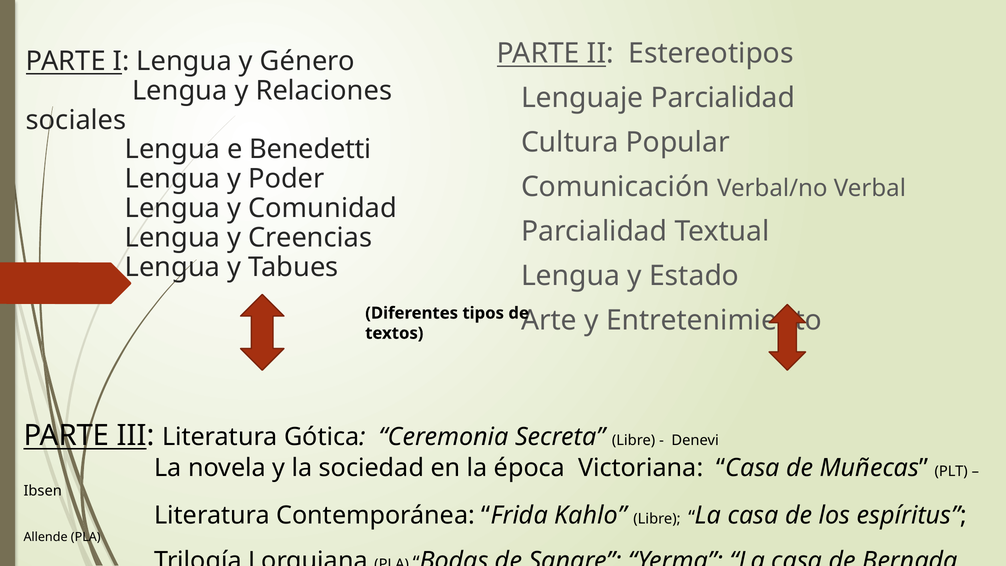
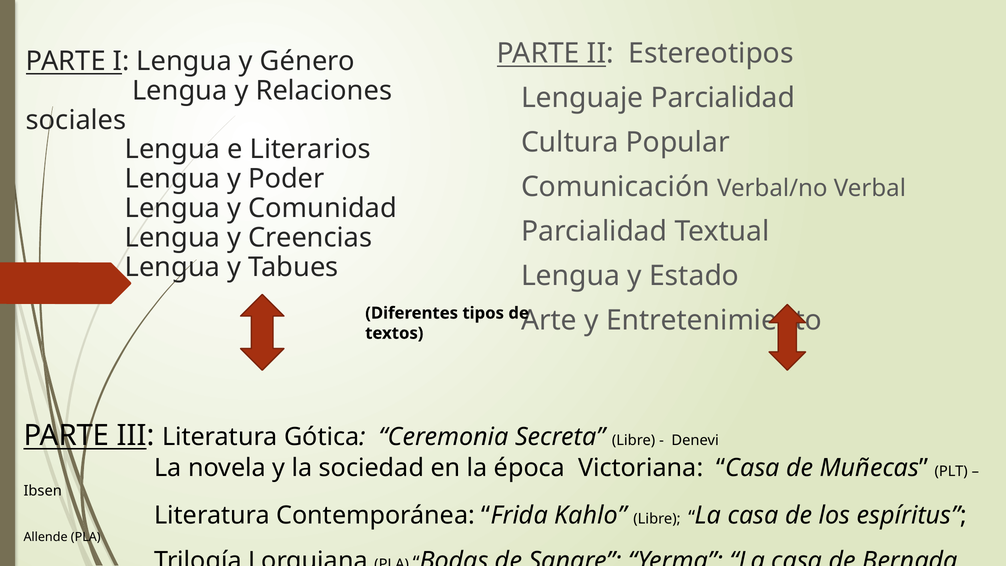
Benedetti: Benedetti -> Literarios (310, 149)
